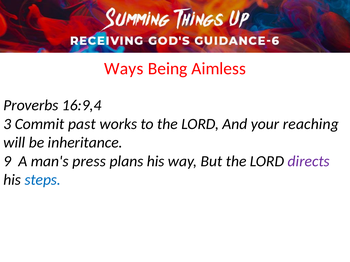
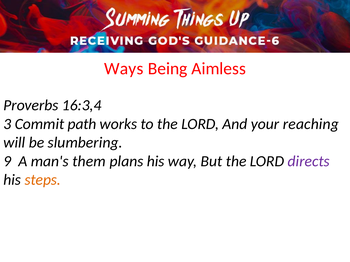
16:9,4: 16:9,4 -> 16:3,4 (82, 105)
past: past -> path (82, 124)
inheritance: inheritance -> slumbering (85, 143)
press: press -> them (89, 161)
steps colour: blue -> orange (43, 180)
